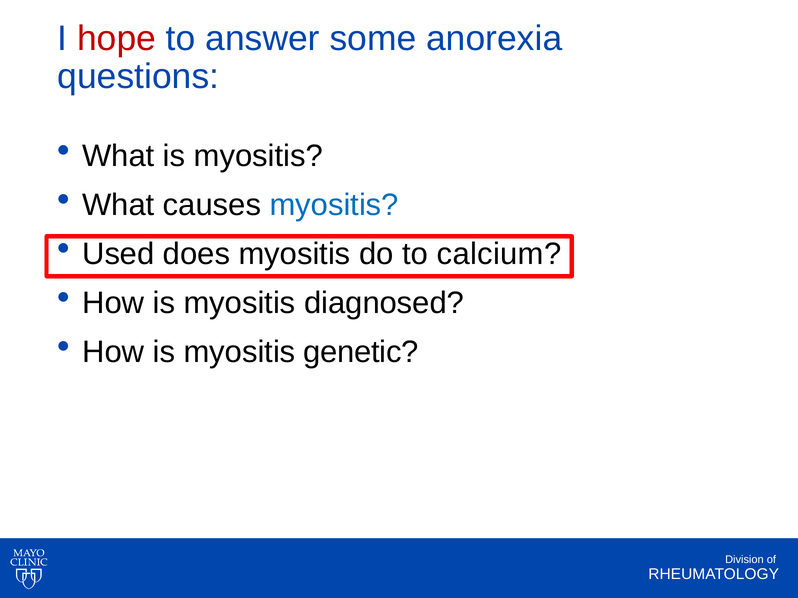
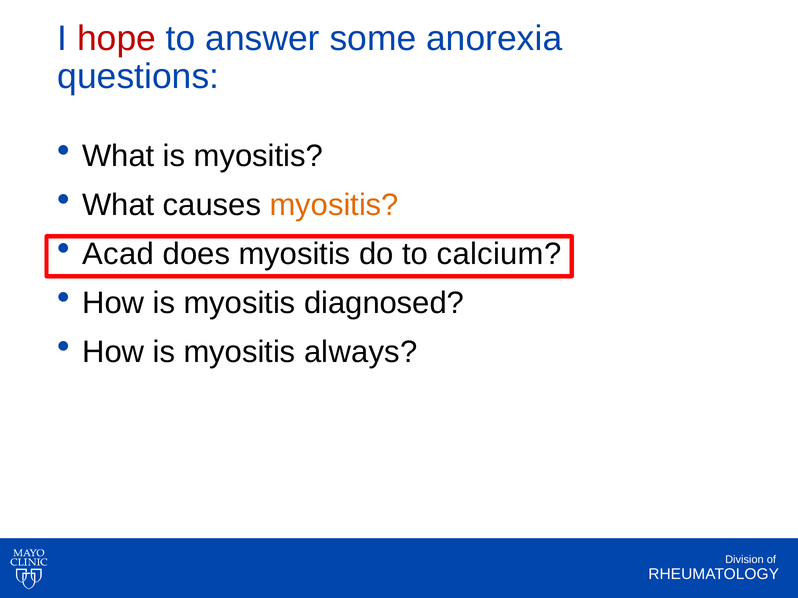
myositis colour: blue -> orange (334, 205)
Used: Used -> Acad (118, 254)
genetic: genetic -> always (361, 352)
